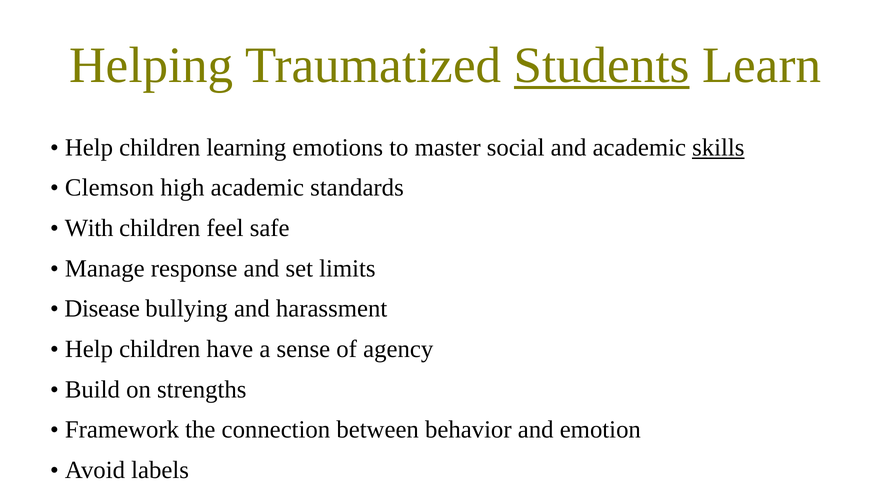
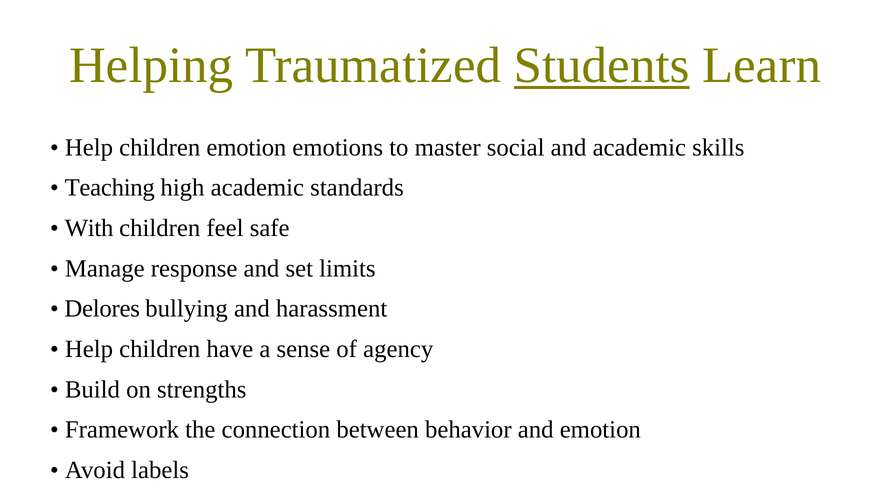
children learning: learning -> emotion (246, 148)
skills underline: present -> none (718, 148)
Clemson: Clemson -> Teaching (110, 188)
Disease: Disease -> Delores (102, 309)
